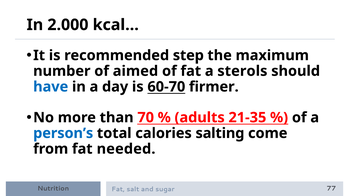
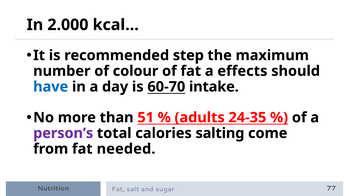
aimed: aimed -> colour (136, 71)
sterols: sterols -> effects (242, 71)
firmer: firmer -> intake (214, 87)
70: 70 -> 51 (146, 118)
21-35: 21-35 -> 24-35 (247, 118)
person’s colour: blue -> purple (63, 133)
